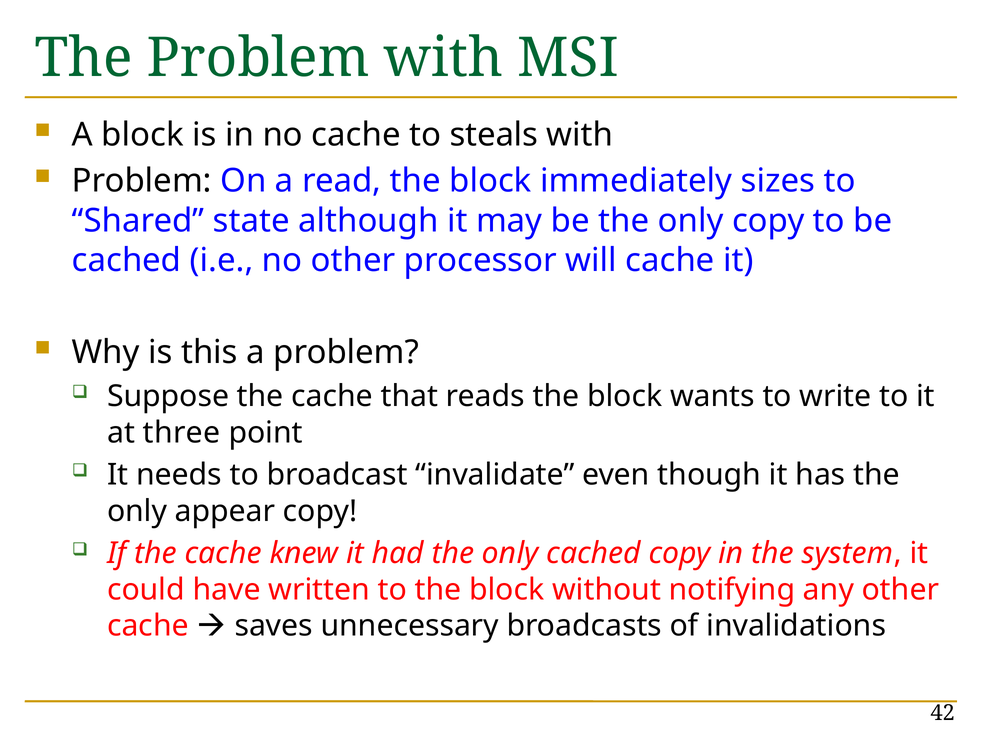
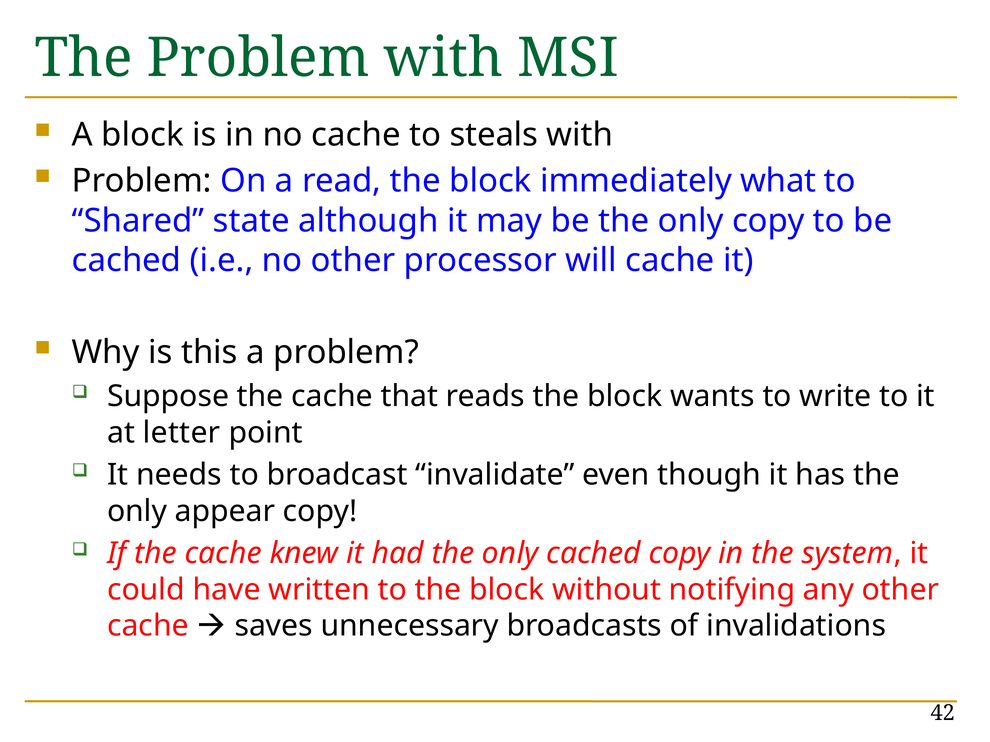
sizes: sizes -> what (778, 181)
three: three -> letter (182, 433)
